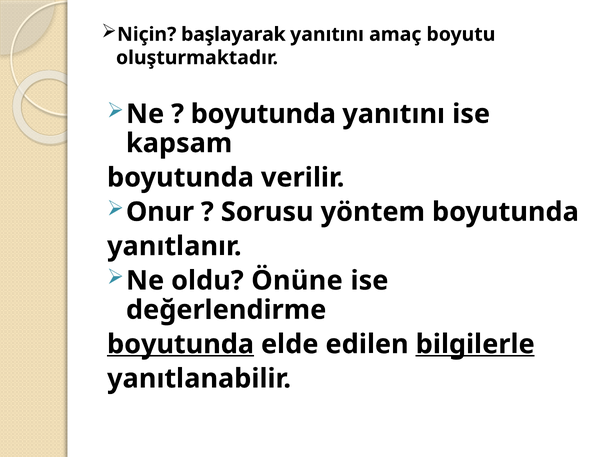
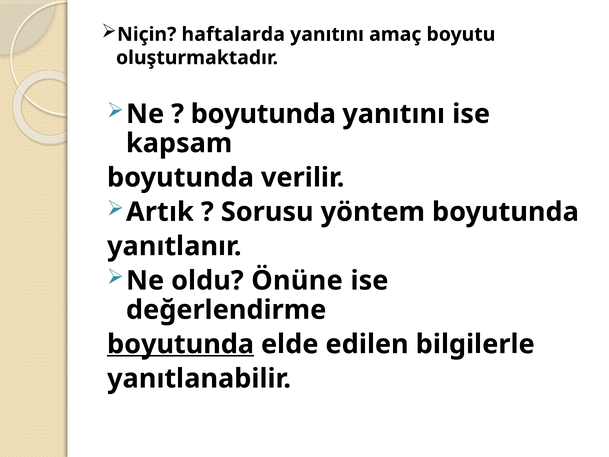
başlayarak: başlayarak -> haftalarda (233, 34)
Onur: Onur -> Artık (160, 212)
bilgilerle underline: present -> none (475, 344)
